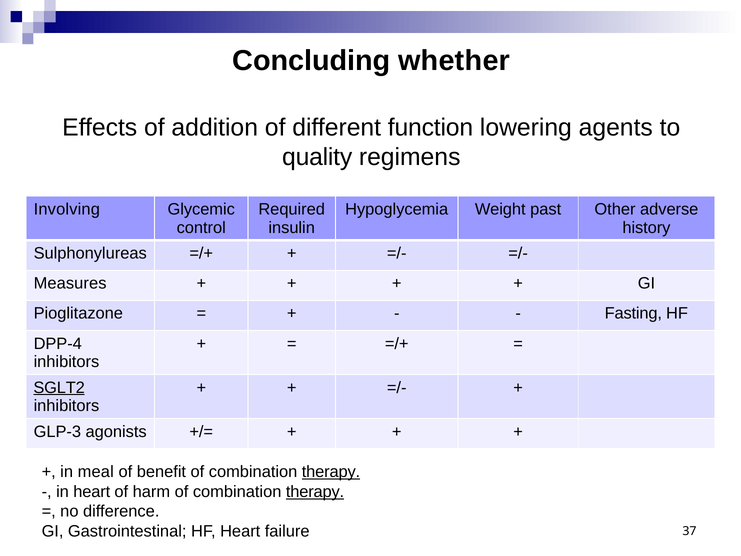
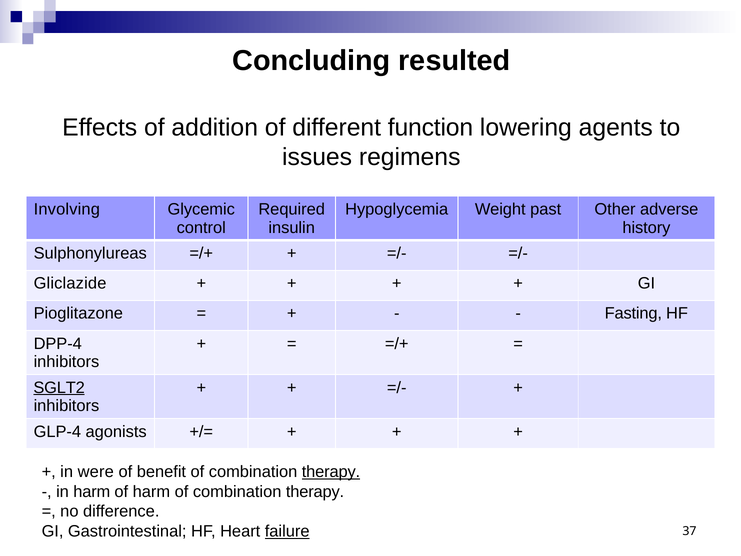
whether: whether -> resulted (454, 61)
quality: quality -> issues (317, 157)
Measures: Measures -> Gliclazide (70, 283)
GLP-3: GLP-3 -> GLP-4 (57, 431)
meal: meal -> were (96, 472)
in heart: heart -> harm (92, 492)
therapy underline: present -> none (315, 492)
failure underline: none -> present (287, 531)
